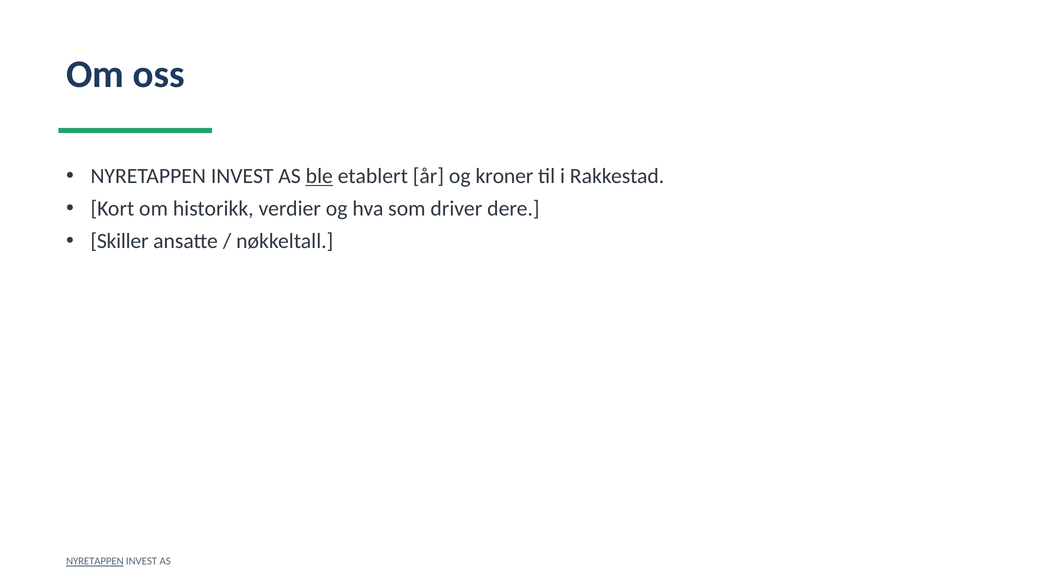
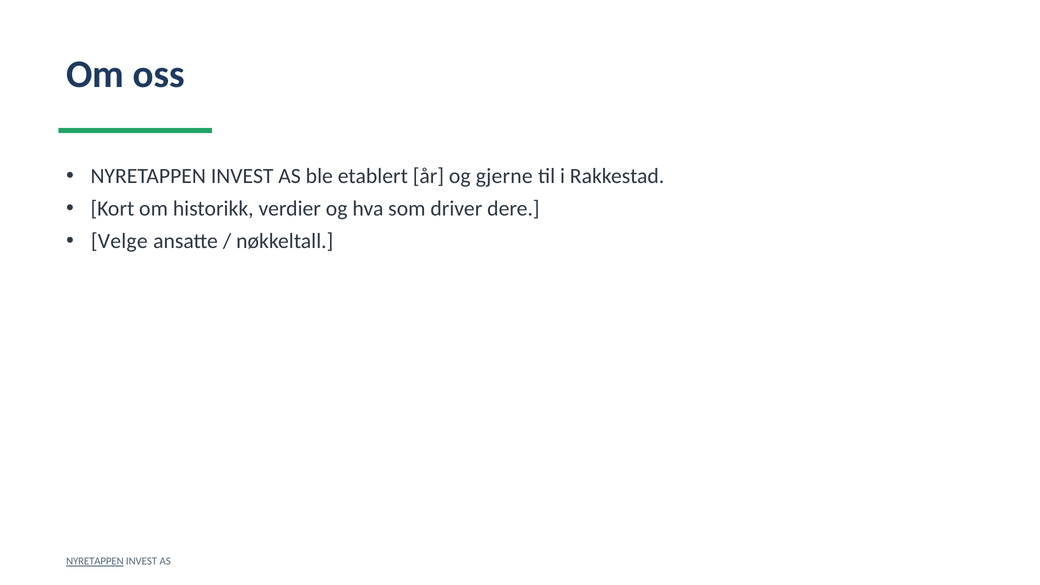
ble underline: present -> none (319, 176)
kroner: kroner -> gjerne (504, 176)
Skiller: Skiller -> Velge (119, 241)
